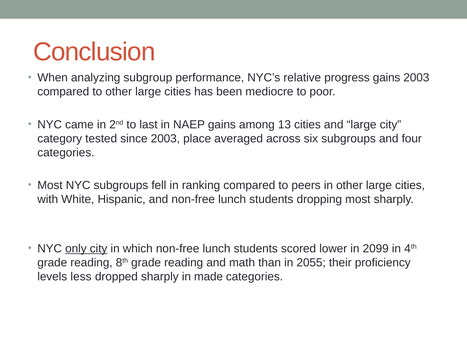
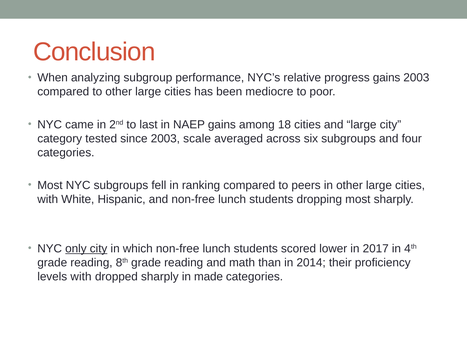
13: 13 -> 18 (284, 124)
place: place -> scale (197, 138)
2099: 2099 -> 2017 (376, 248)
2055: 2055 -> 2014 (311, 262)
levels less: less -> with (81, 276)
